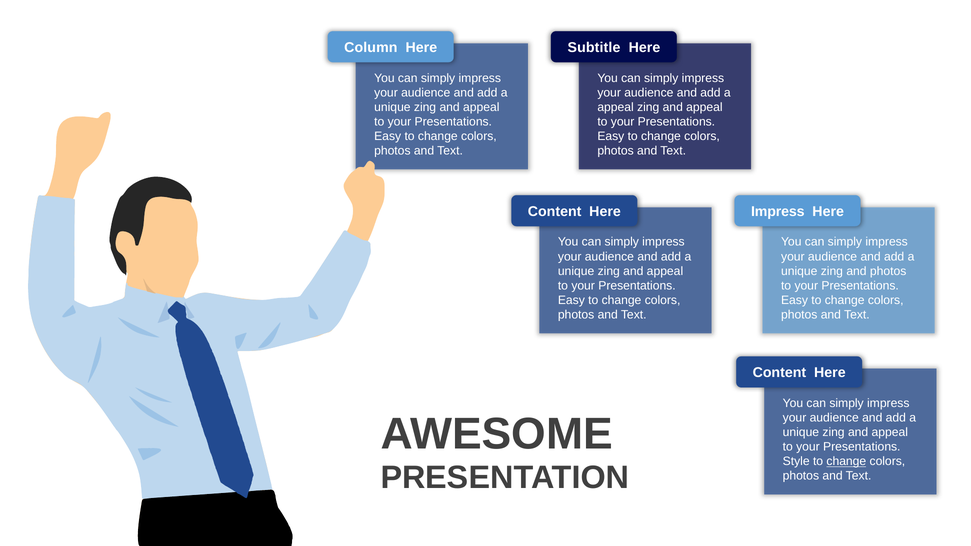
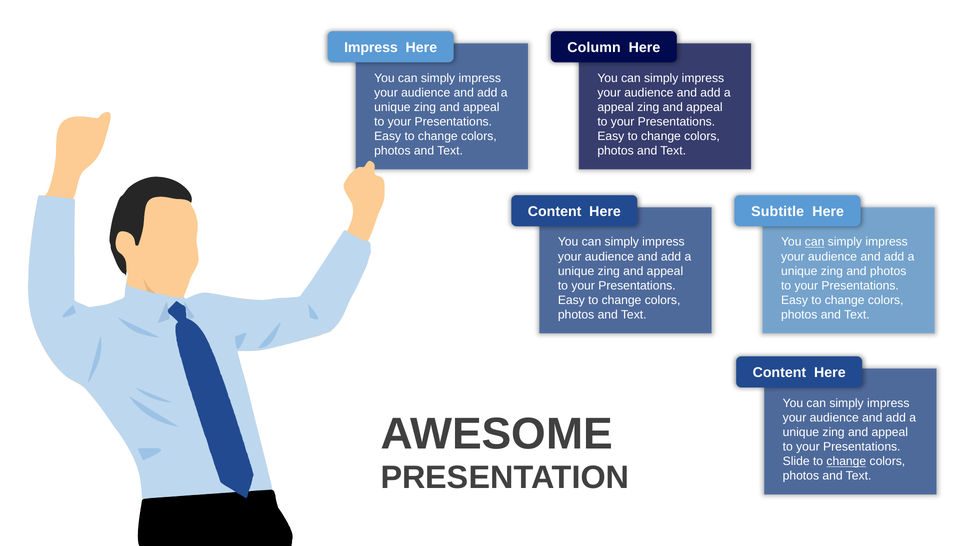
Column: Column -> Impress (371, 48)
Subtitle: Subtitle -> Column (594, 48)
Impress: Impress -> Subtitle (778, 212)
can underline: none -> present (815, 242)
Style: Style -> Slide (796, 462)
